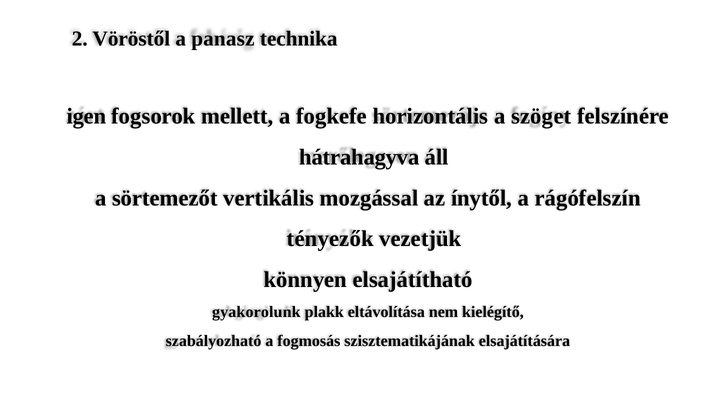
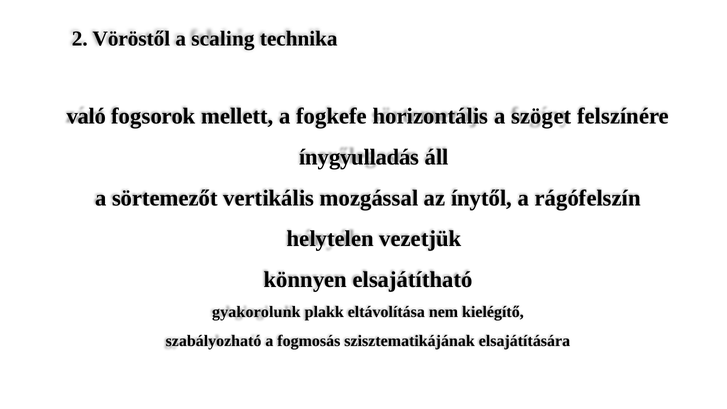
panasz: panasz -> scaling (223, 39)
igen: igen -> való (86, 116)
hátrahagyva: hátrahagyva -> ínygyulladás (359, 157)
tényezők: tényezők -> helytelen (330, 239)
